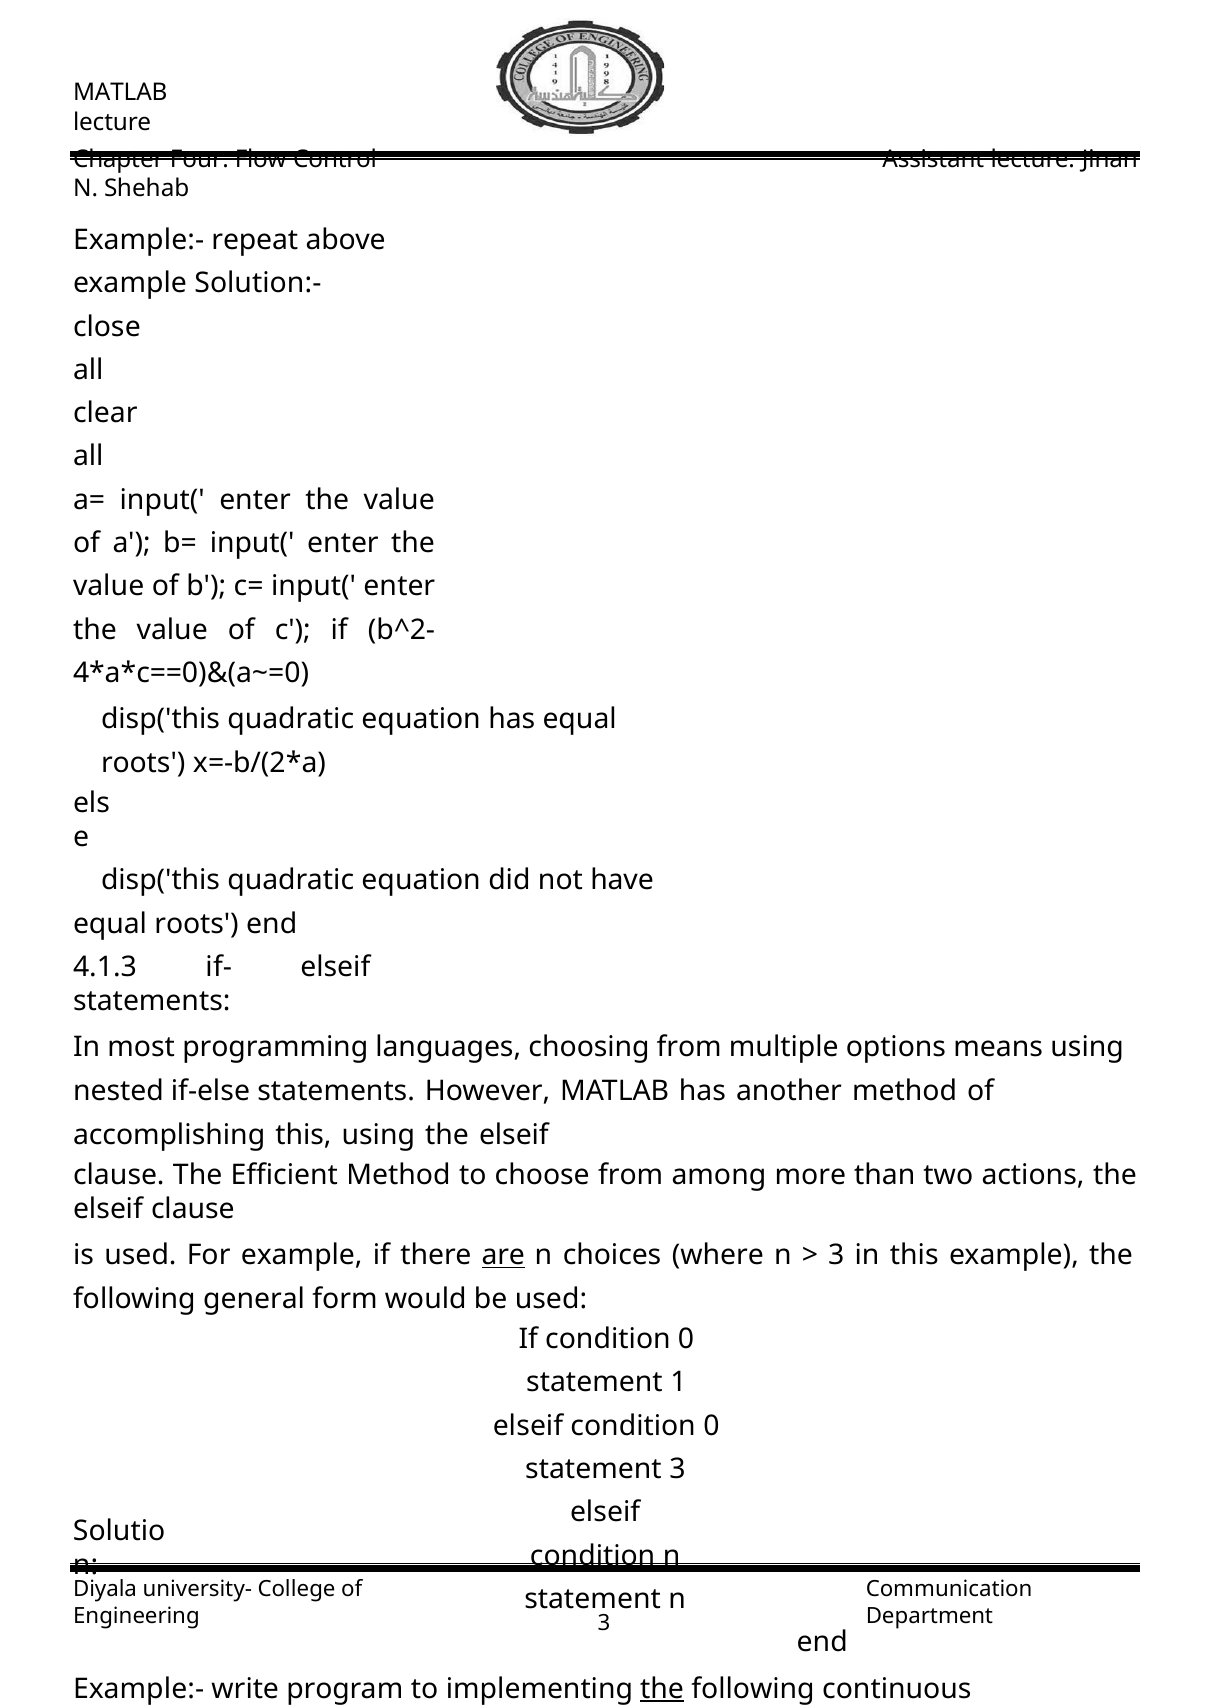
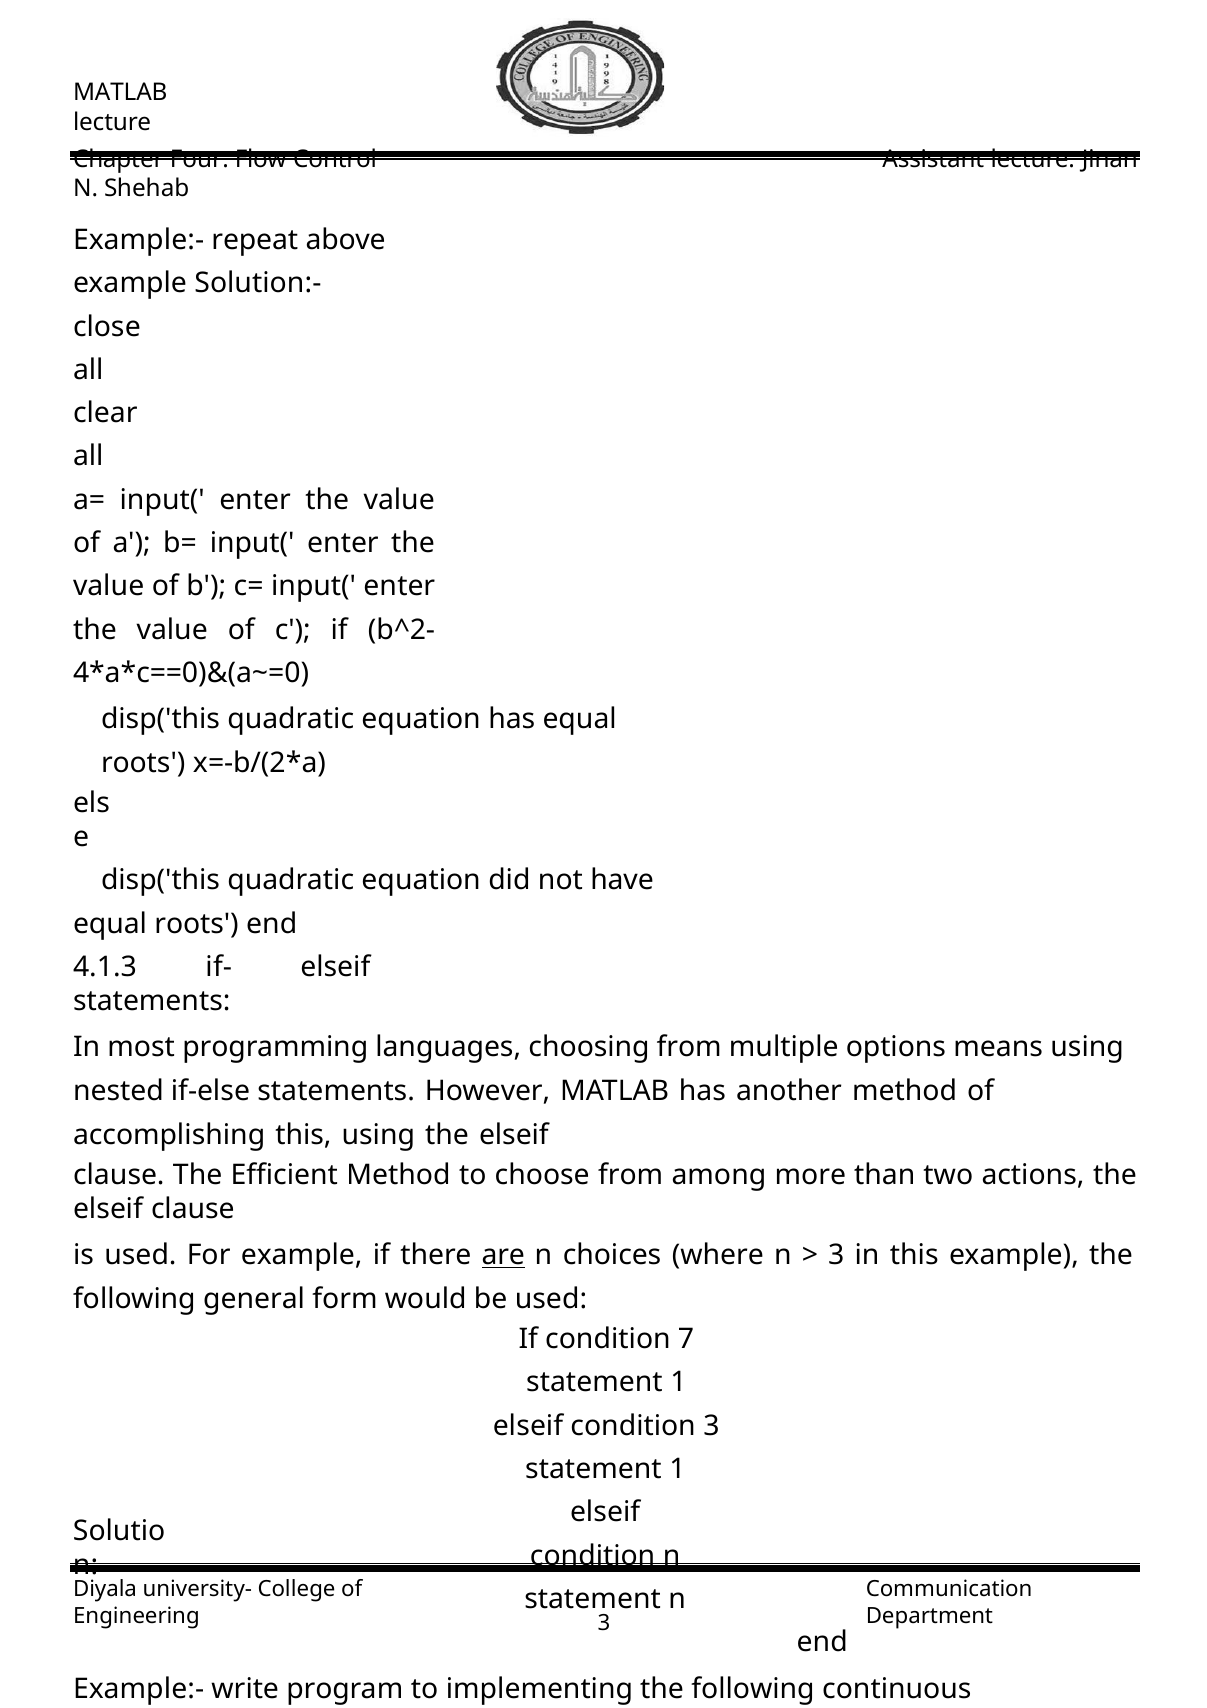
If condition 0: 0 -> 7 (686, 1339)
elseif condition 0: 0 -> 3 (711, 1426)
3: 3 -> 1 (677, 1469)
the underline: present -> none (662, 1689)
